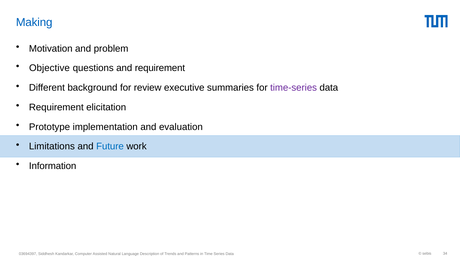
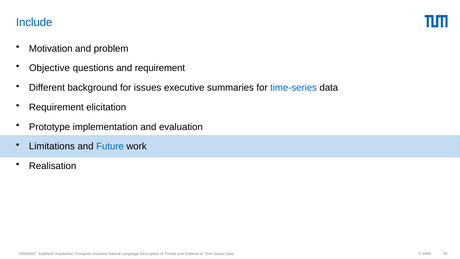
Making: Making -> Include (34, 22)
review: review -> issues (148, 88)
time-series colour: purple -> blue (294, 88)
Information: Information -> Realisation (53, 166)
